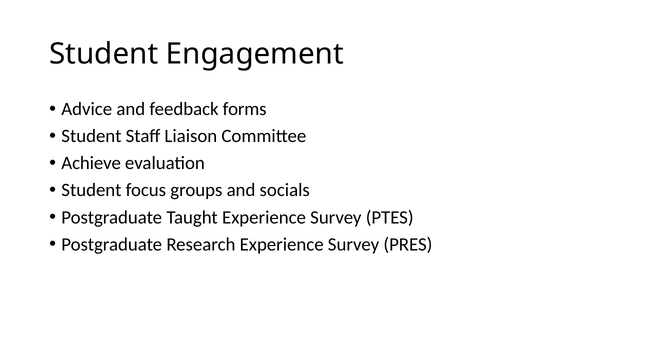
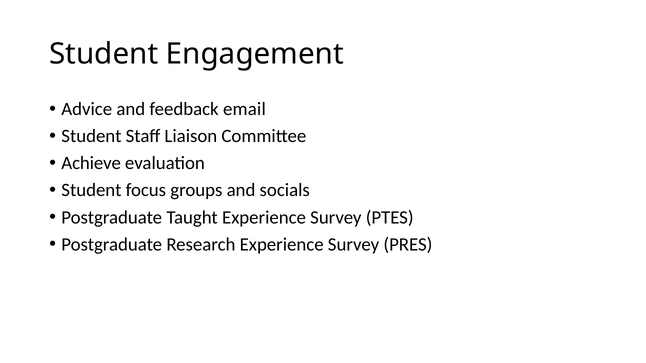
forms: forms -> email (244, 109)
